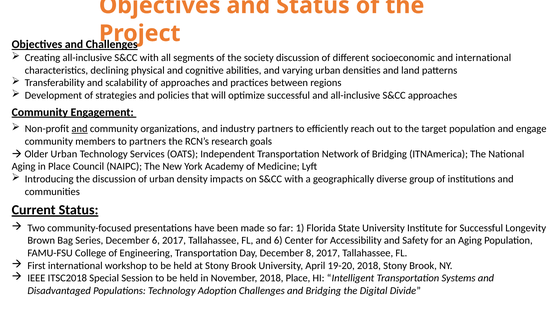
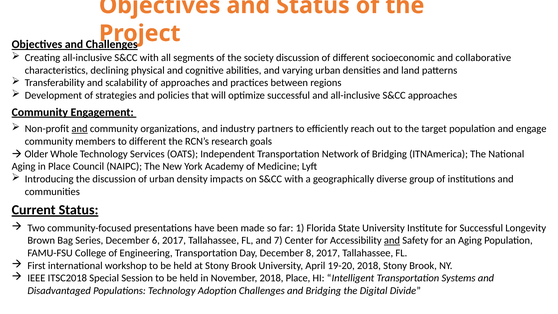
and international: international -> collaborative (483, 58)
to partners: partners -> different (148, 141)
Older Urban: Urban -> Whole (64, 154)
and 6: 6 -> 7 (278, 240)
and underline: none -> present (392, 240)
